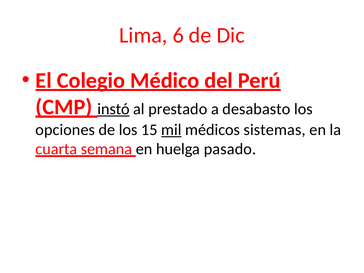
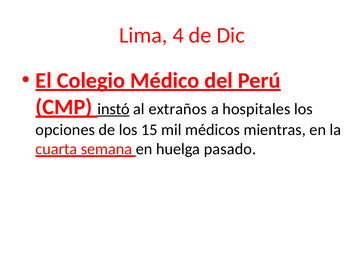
6: 6 -> 4 (178, 35)
prestado: prestado -> extraños (178, 109)
desabasto: desabasto -> hospitales (256, 109)
mil underline: present -> none (171, 130)
sistemas: sistemas -> mientras (275, 130)
